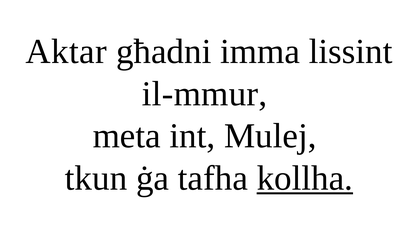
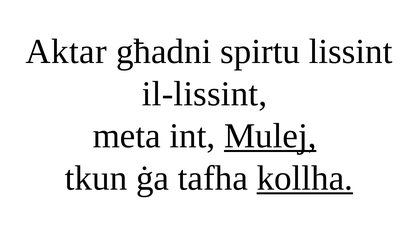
imma: imma -> spirtu (260, 51)
il-mmur: il-mmur -> il-lissint (205, 94)
Mulej underline: none -> present (270, 136)
